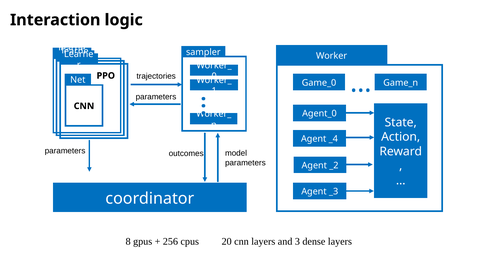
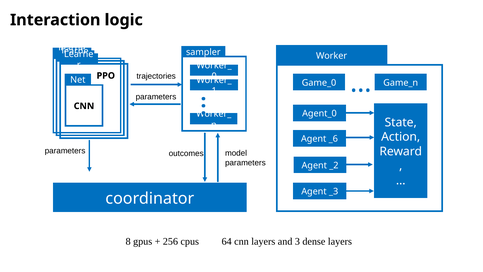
_4: _4 -> _6 (333, 139)
20: 20 -> 64 (227, 241)
